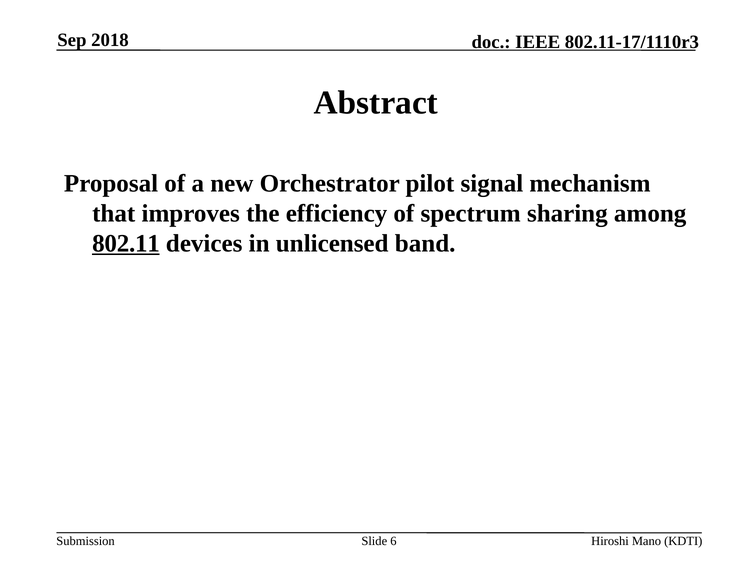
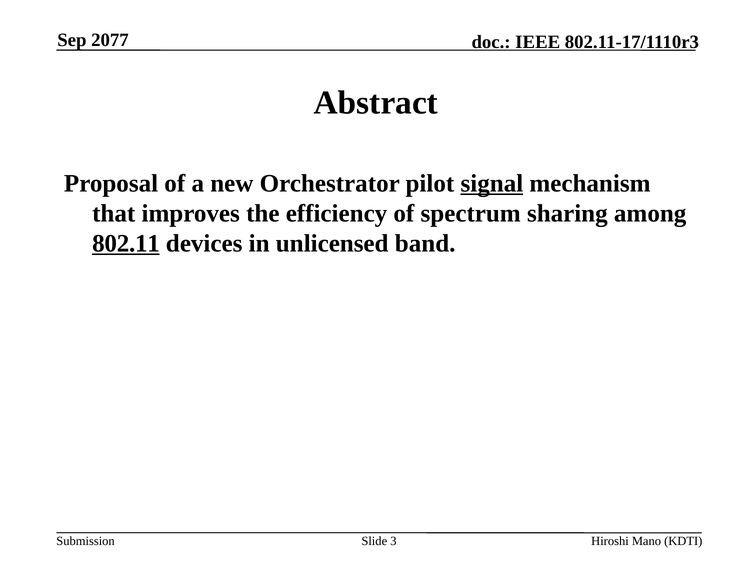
2018: 2018 -> 2077 (110, 40)
signal underline: none -> present (492, 184)
6: 6 -> 3 (393, 541)
